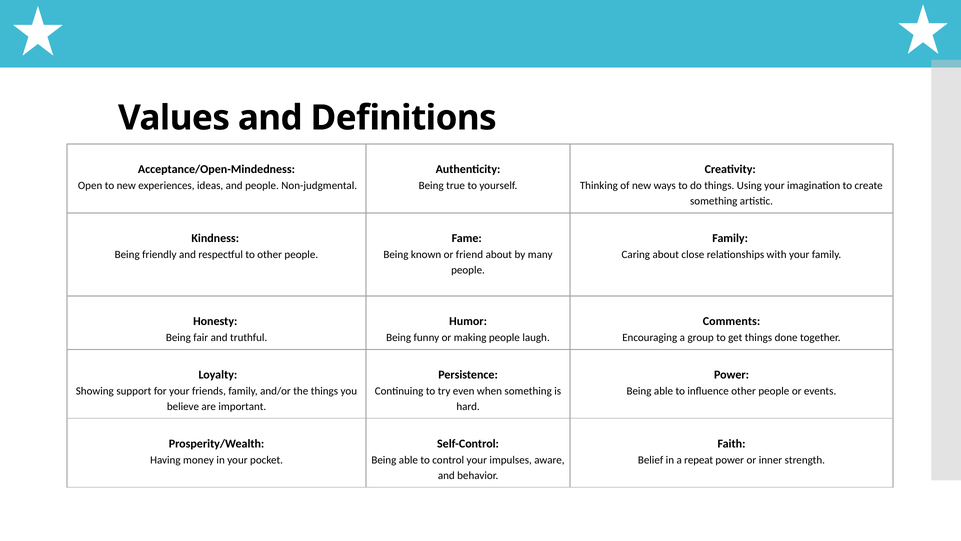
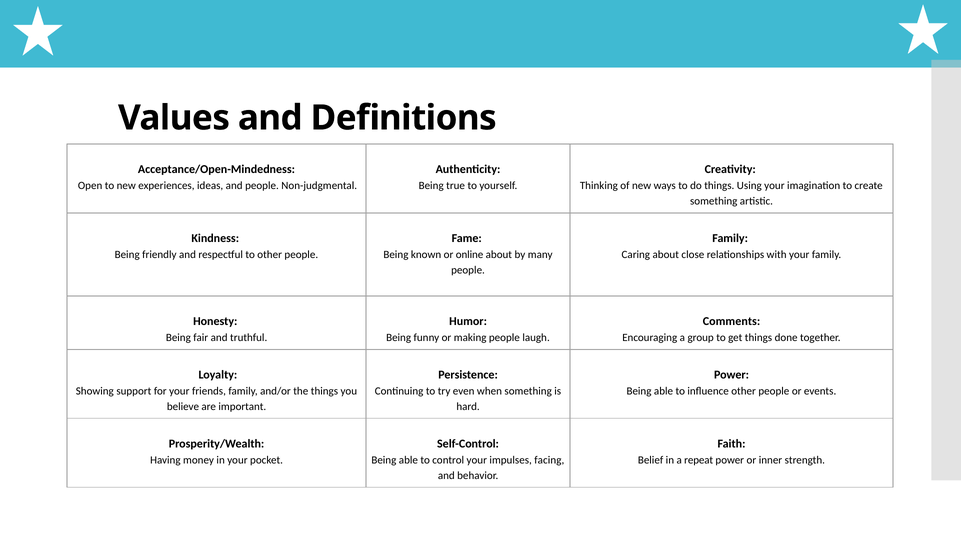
friend: friend -> online (470, 254)
aware: aware -> facing (549, 460)
